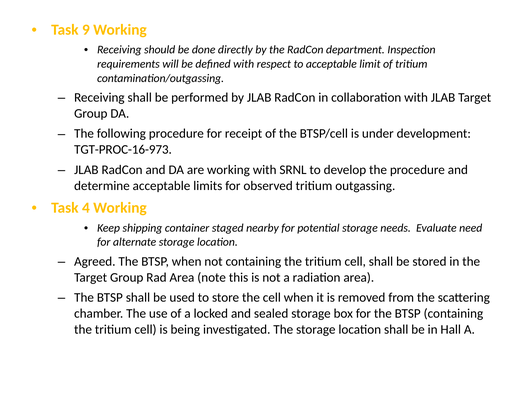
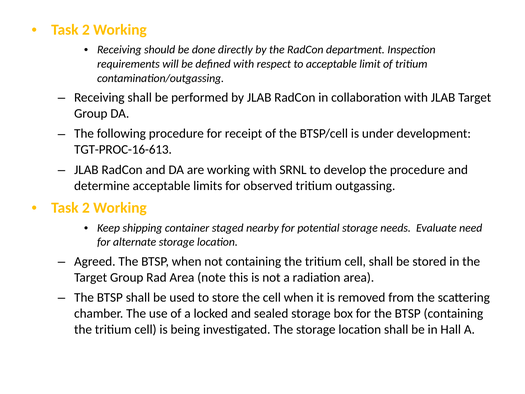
9: 9 -> 2 (86, 30)
TGT-PROC-16-973: TGT-PROC-16-973 -> TGT-PROC-16-613 (123, 150)
4: 4 -> 2 (86, 208)
